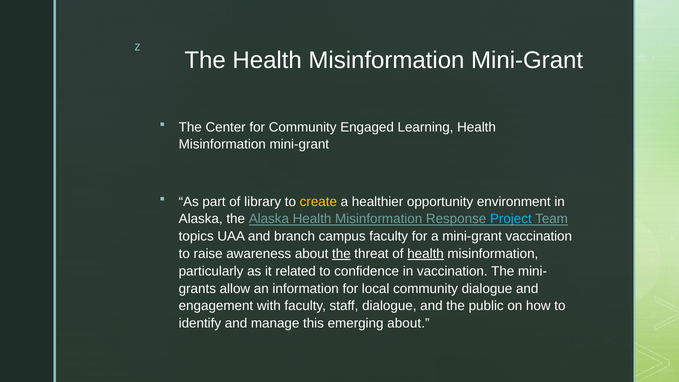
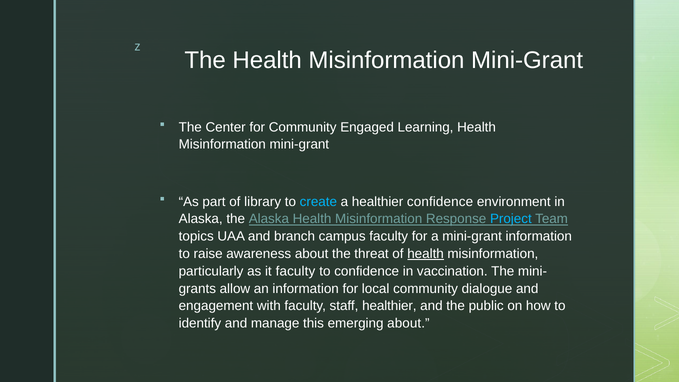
create colour: yellow -> light blue (318, 202)
healthier opportunity: opportunity -> confidence (440, 202)
mini-grant vaccination: vaccination -> information (539, 236)
the underline: present -> none (341, 254)
it related: related -> faculty (295, 271)
staff dialogue: dialogue -> healthier (389, 306)
